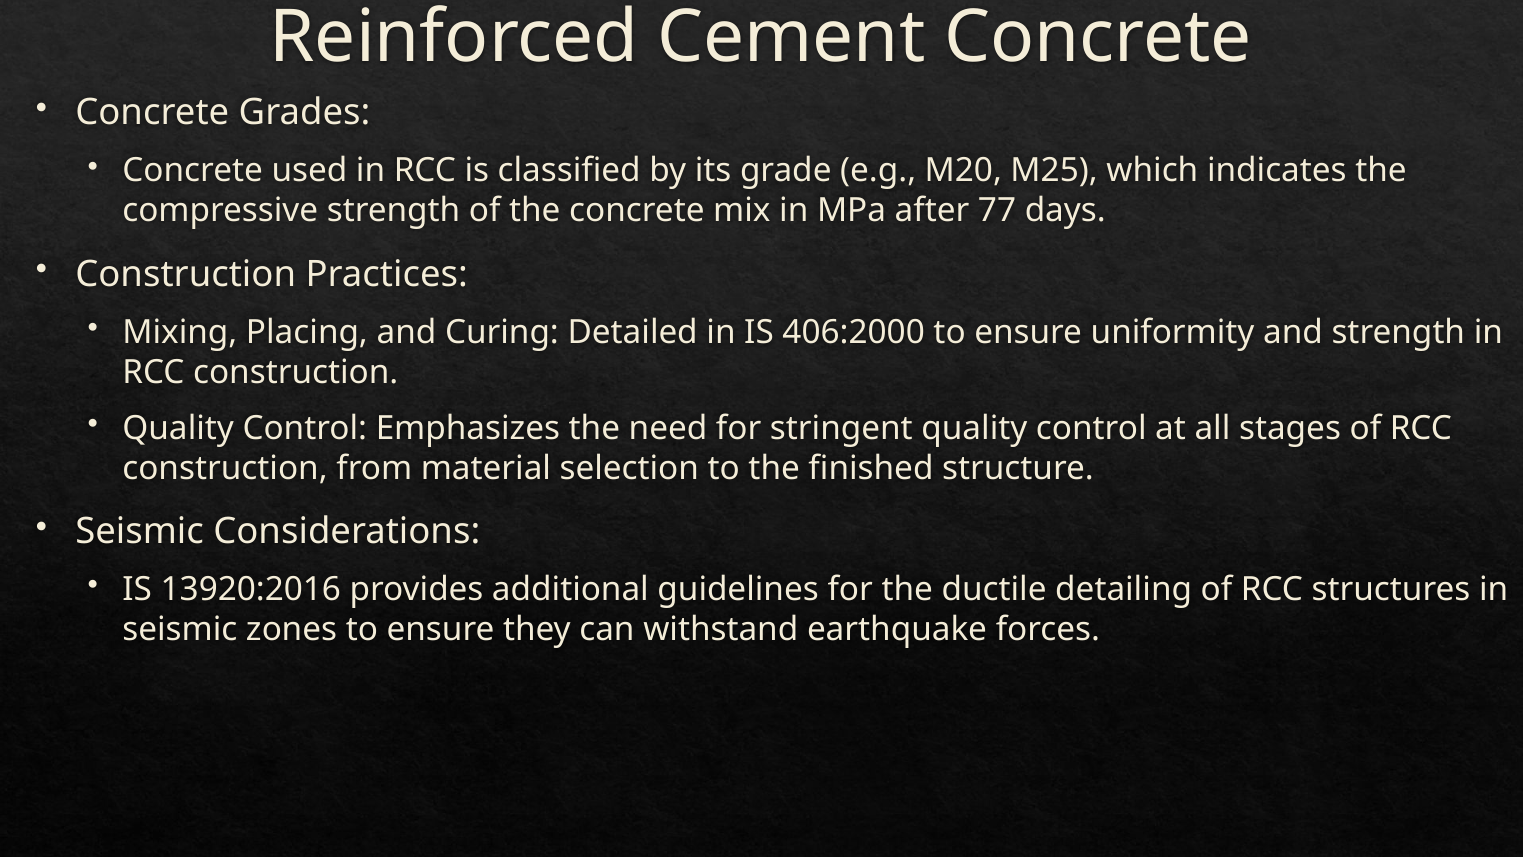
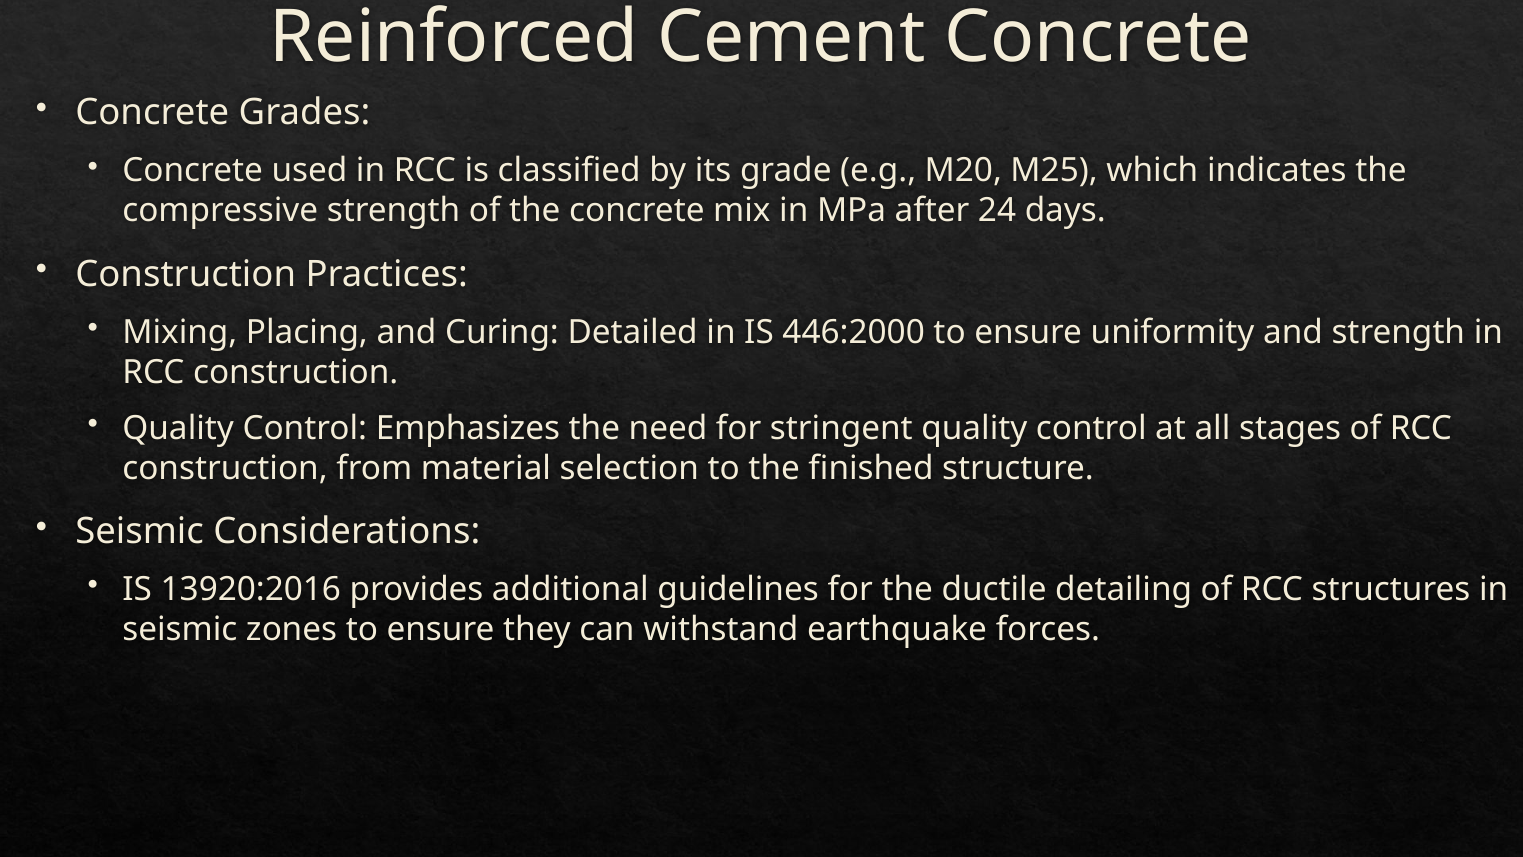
77: 77 -> 24 (997, 211)
406:2000: 406:2000 -> 446:2000 (854, 332)
